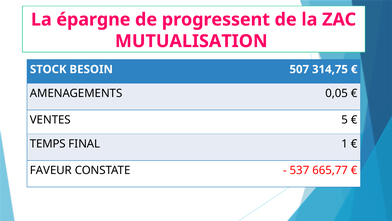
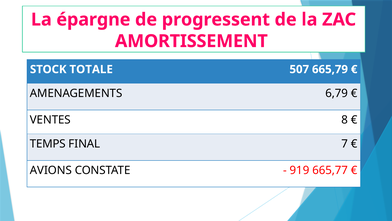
MUTUALISATION: MUTUALISATION -> AMORTISSEMENT (191, 41)
BESOIN: BESOIN -> TOTALE (91, 69)
314,75: 314,75 -> 665,79 (330, 69)
0,05: 0,05 -> 6,79 (337, 93)
5: 5 -> 8 (345, 120)
1: 1 -> 7 (345, 143)
FAVEUR: FAVEUR -> AVIONS (51, 170)
537: 537 -> 919 (299, 170)
